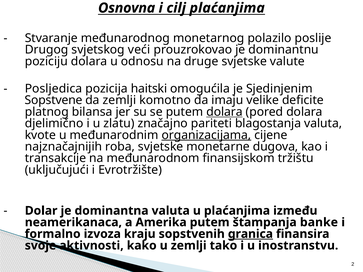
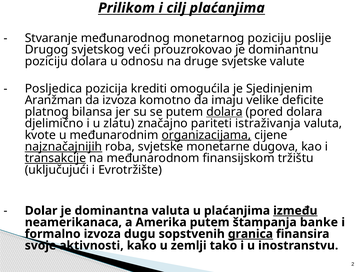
Osnovna: Osnovna -> Prilikom (126, 8)
monetarnog polazilo: polazilo -> poziciju (269, 38)
haitski: haitski -> krediti (149, 89)
Sopstvene: Sopstvene -> Aranžman (54, 100)
da zemlji: zemlji -> izvoza (120, 100)
blagostanja: blagostanja -> istraživanja (268, 124)
najznačajnijih underline: none -> present (63, 147)
transakcije underline: none -> present (55, 158)
između underline: none -> present (295, 211)
kraju: kraju -> dugu (140, 234)
